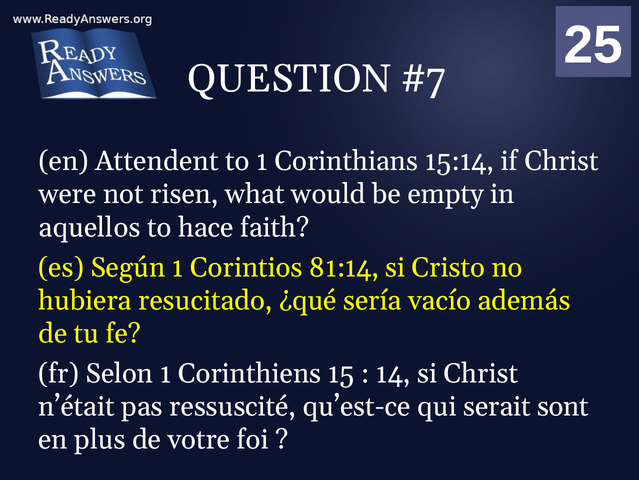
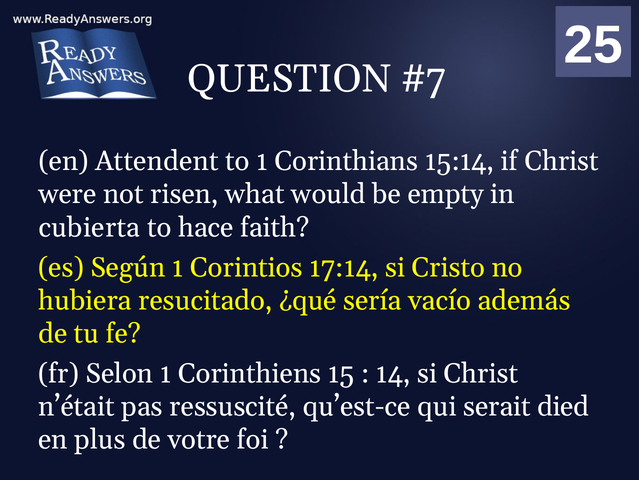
aquellos: aquellos -> cubierta (89, 227)
81:14: 81:14 -> 17:14 (344, 267)
sont: sont -> died (563, 406)
